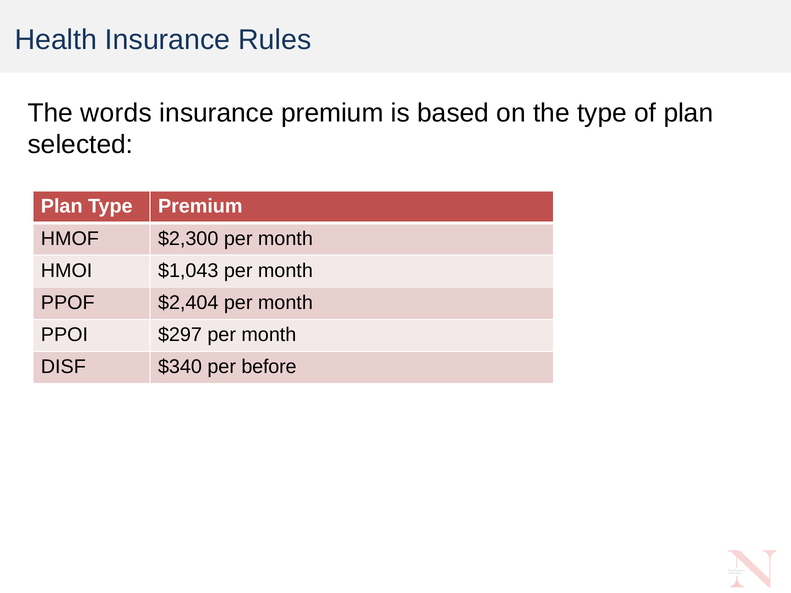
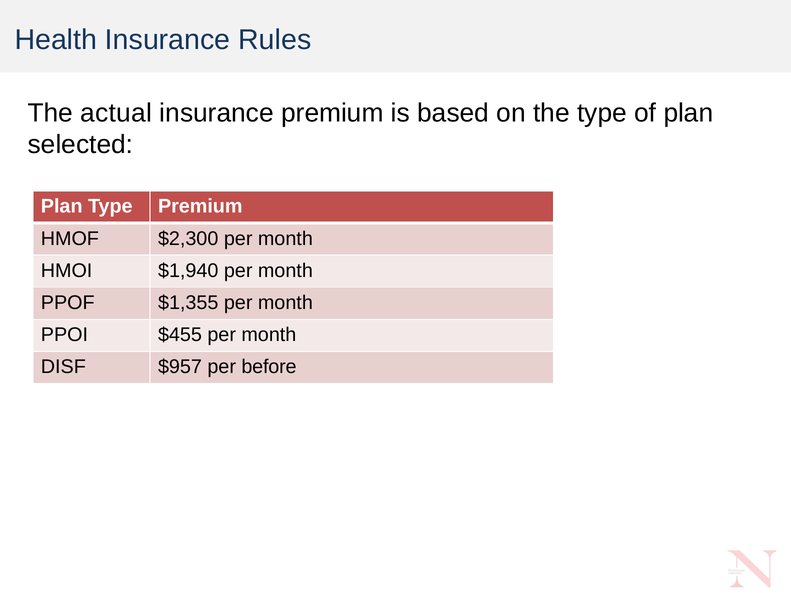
words: words -> actual (116, 113)
$1,043: $1,043 -> $1,940 (188, 271)
$2,404: $2,404 -> $1,355 (188, 303)
$297: $297 -> $455 (180, 335)
$340: $340 -> $957 (180, 367)
